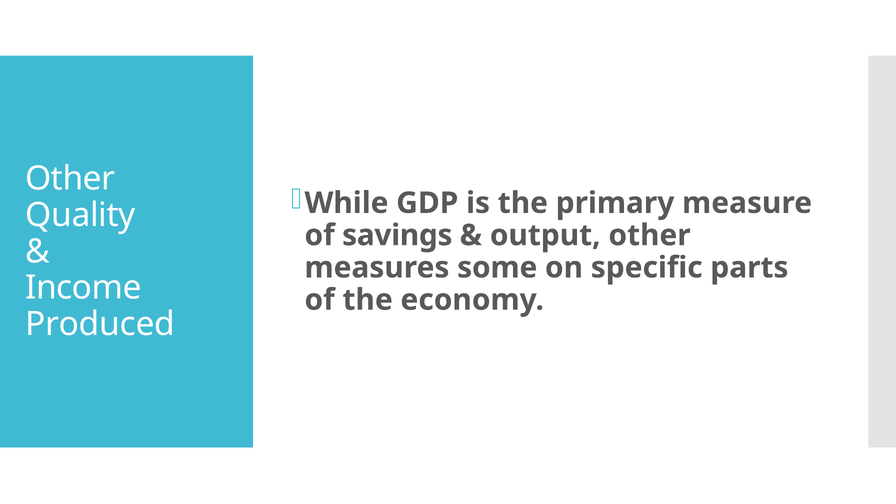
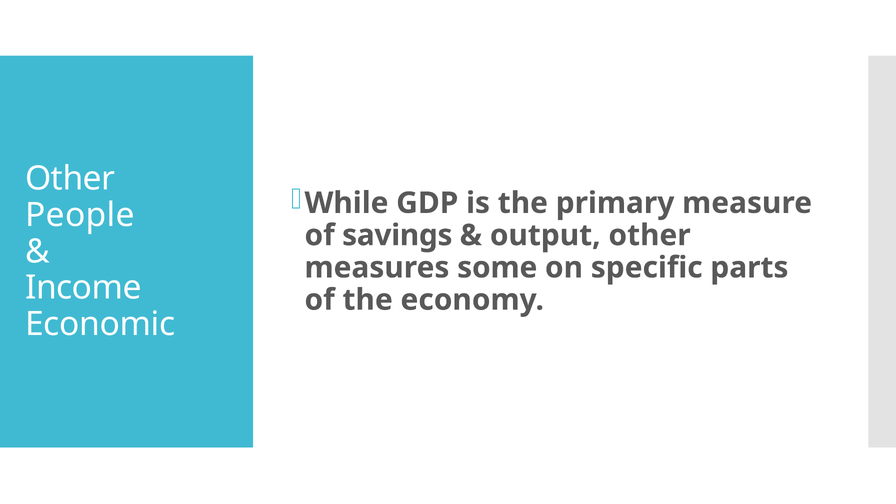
Quality: Quality -> People (80, 215)
Produced: Produced -> Economic (100, 324)
